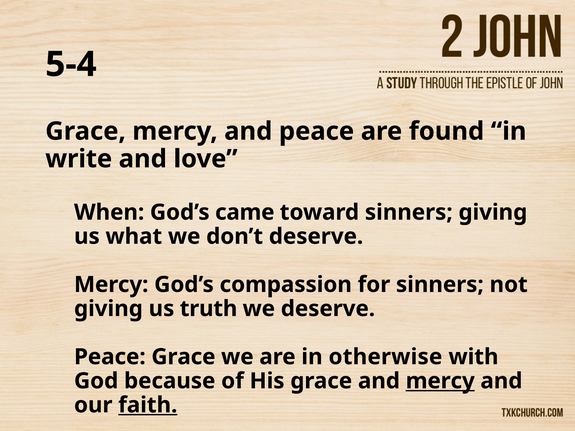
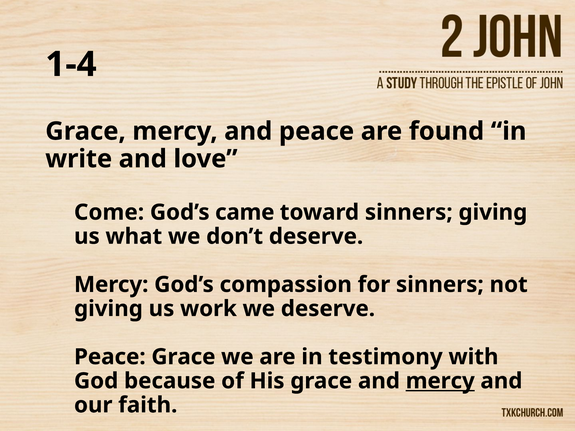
5-4: 5-4 -> 1-4 (71, 64)
When: When -> Come (109, 212)
truth: truth -> work (208, 309)
otherwise: otherwise -> testimony (386, 357)
faith underline: present -> none (148, 405)
